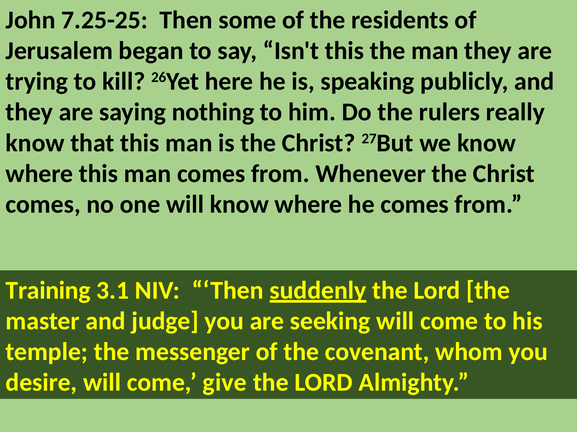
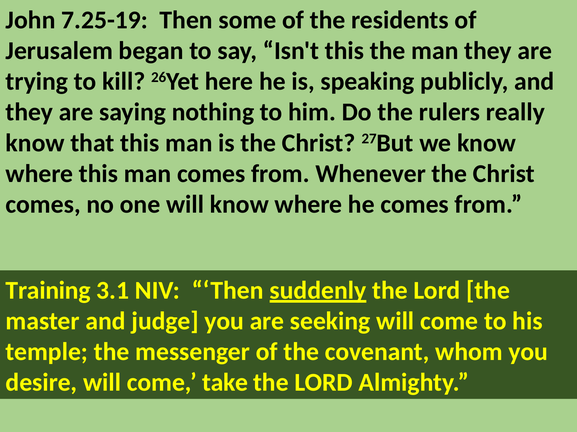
7.25-25: 7.25-25 -> 7.25-19 (105, 20)
give: give -> take (225, 383)
